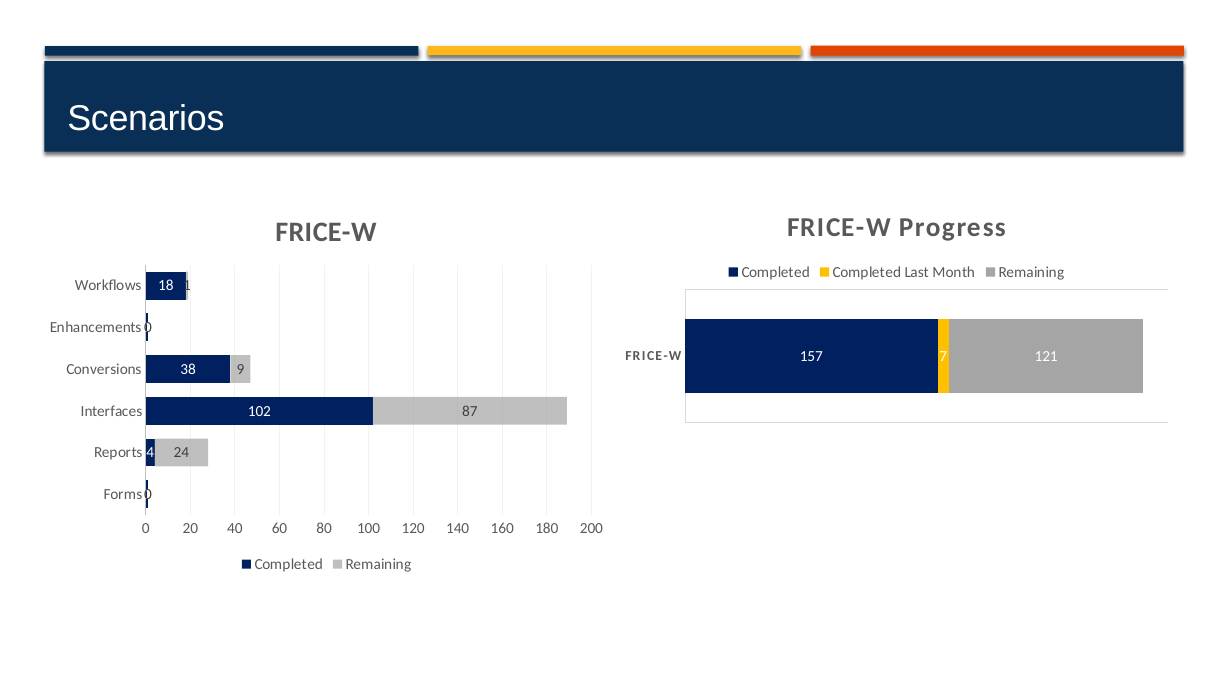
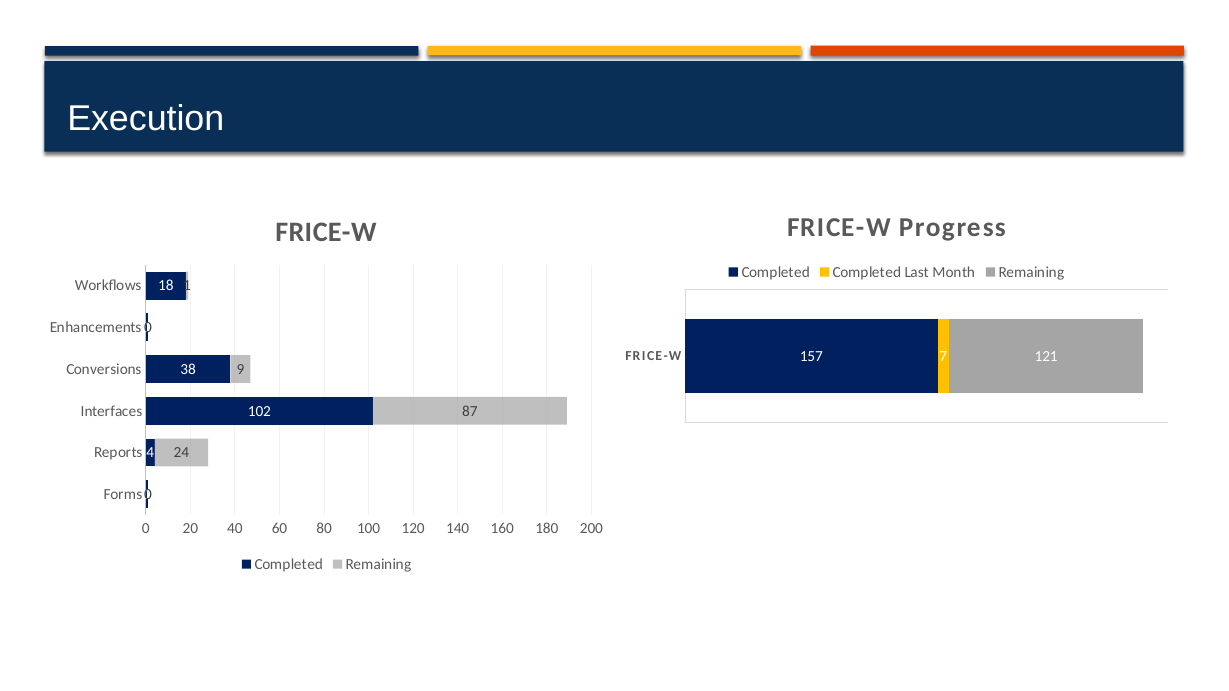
Scenarios: Scenarios -> Execution (146, 119)
